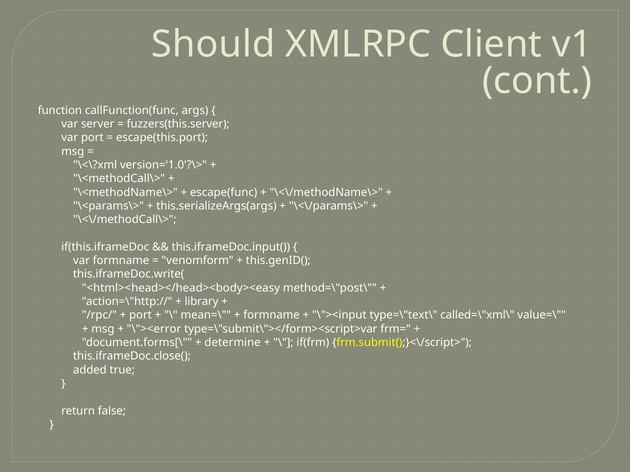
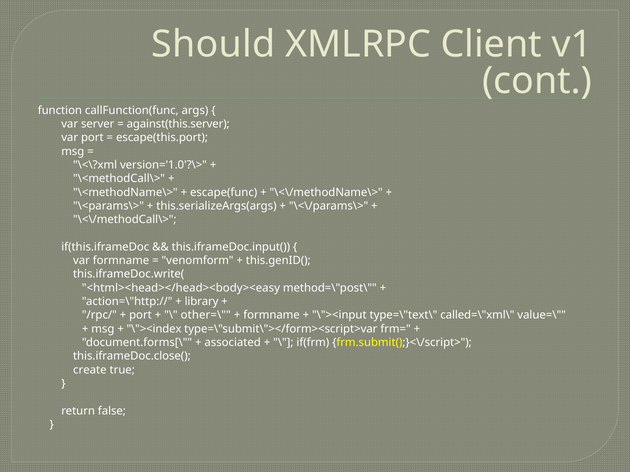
fuzzers(this.server: fuzzers(this.server -> against(this.server (178, 124)
mean=\: mean=\ -> other=\ (206, 316)
\"><error: \"><error -> \"><index (154, 329)
determine: determine -> associated (233, 343)
added: added -> create (90, 370)
